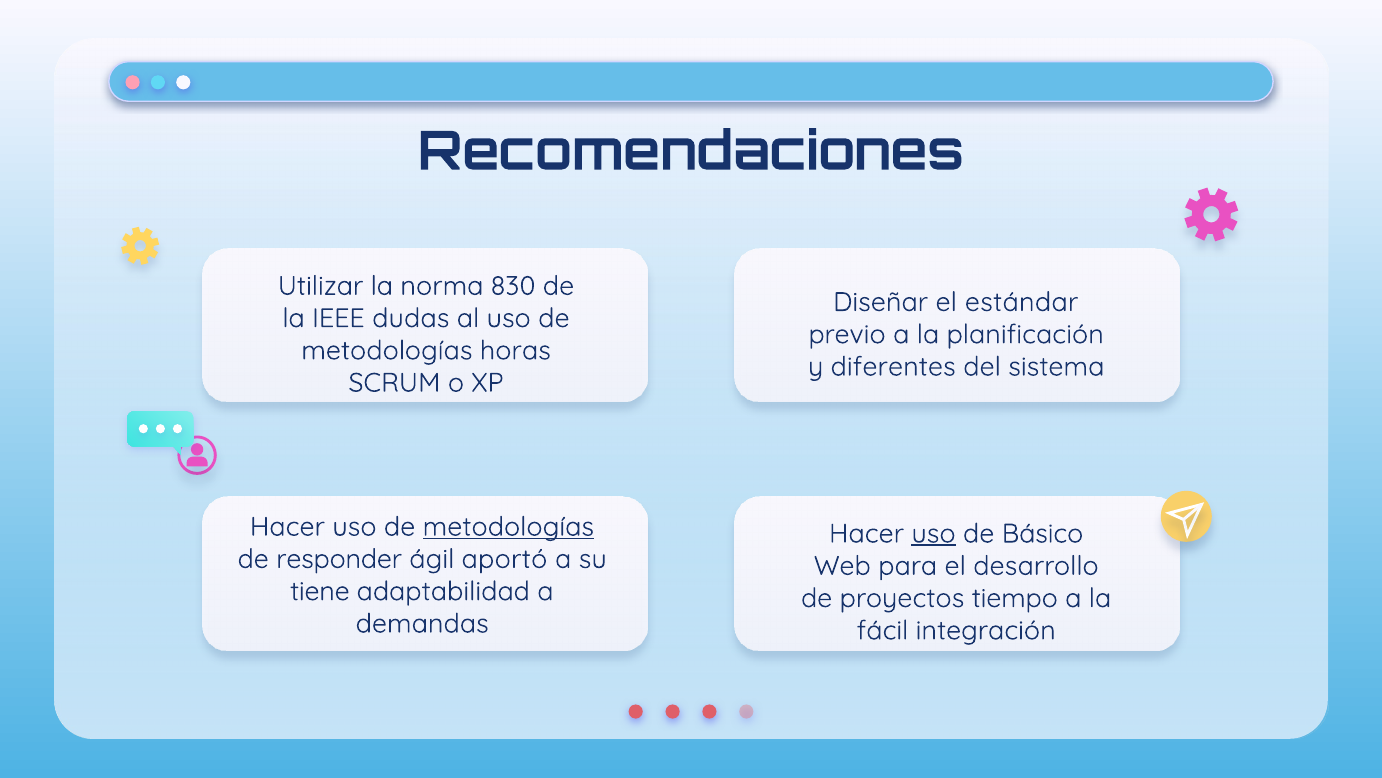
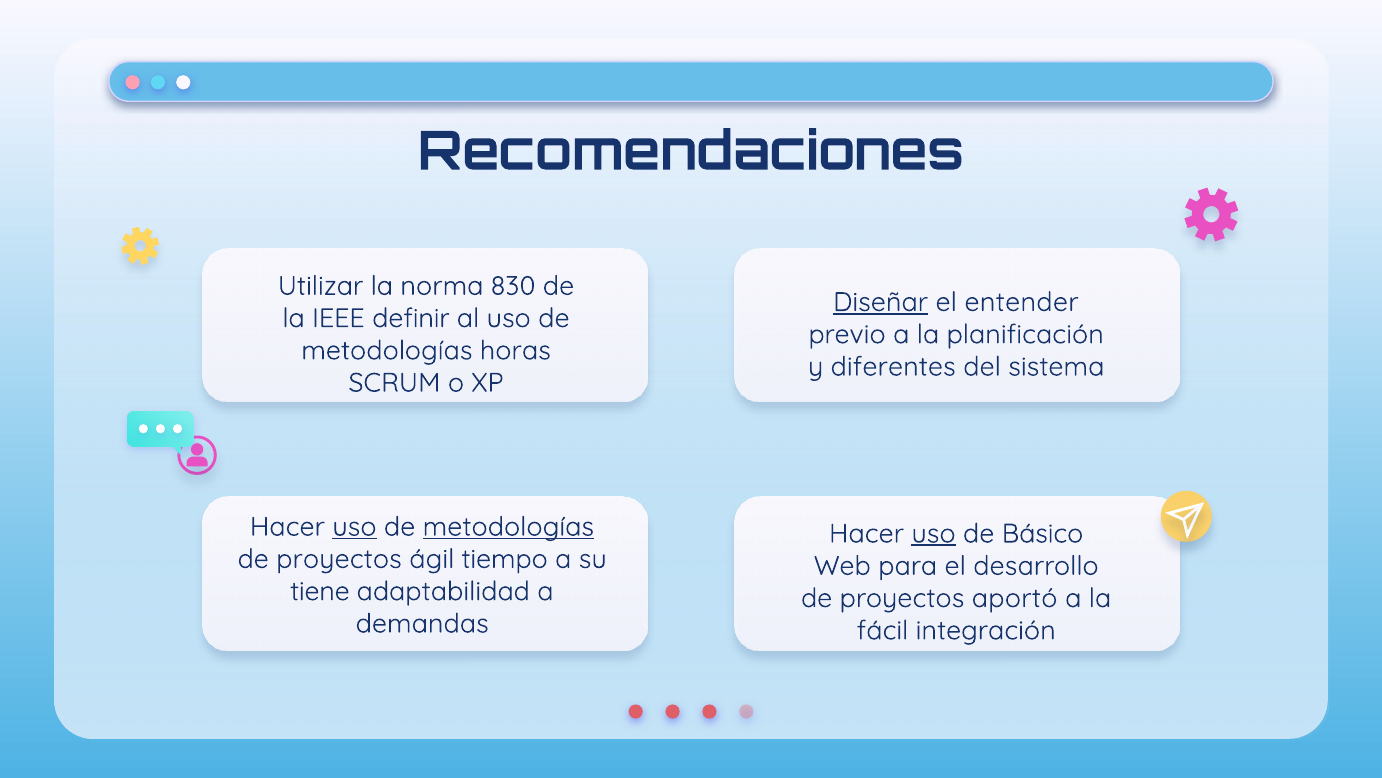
Diseñar underline: none -> present (881, 302)
estándar: estándar -> entender (1022, 302)
dudas: dudas -> definir (411, 318)
uso underline: none -> present (354, 526)
responder: responder -> proyectos (339, 559)
aportó: aportó -> tiempo (505, 559)
tiempo: tiempo -> aportó (1015, 598)
